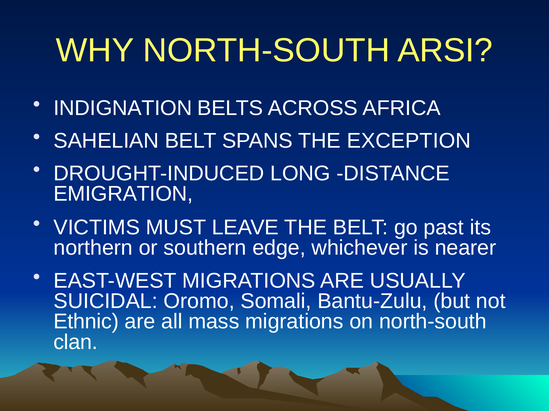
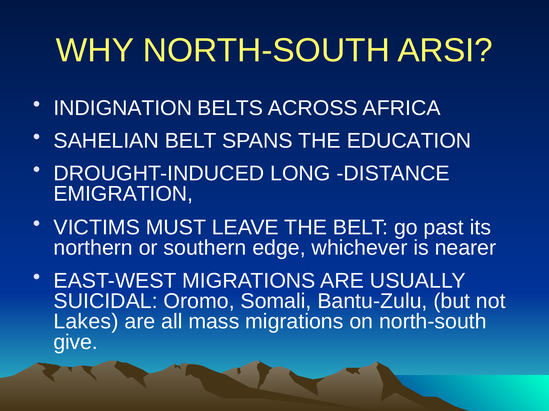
EXCEPTION: EXCEPTION -> EDUCATION (409, 141)
Ethnic: Ethnic -> Lakes (86, 322)
clan: clan -> give (76, 343)
